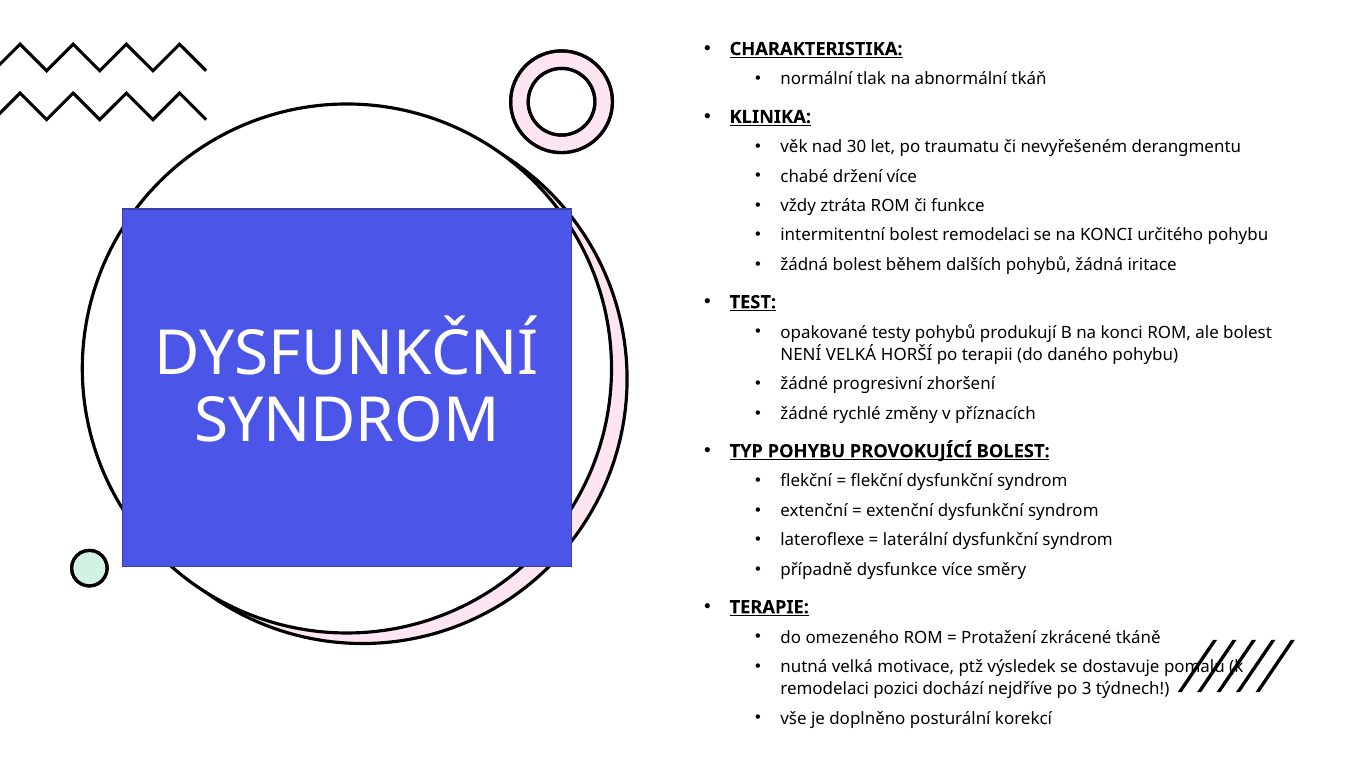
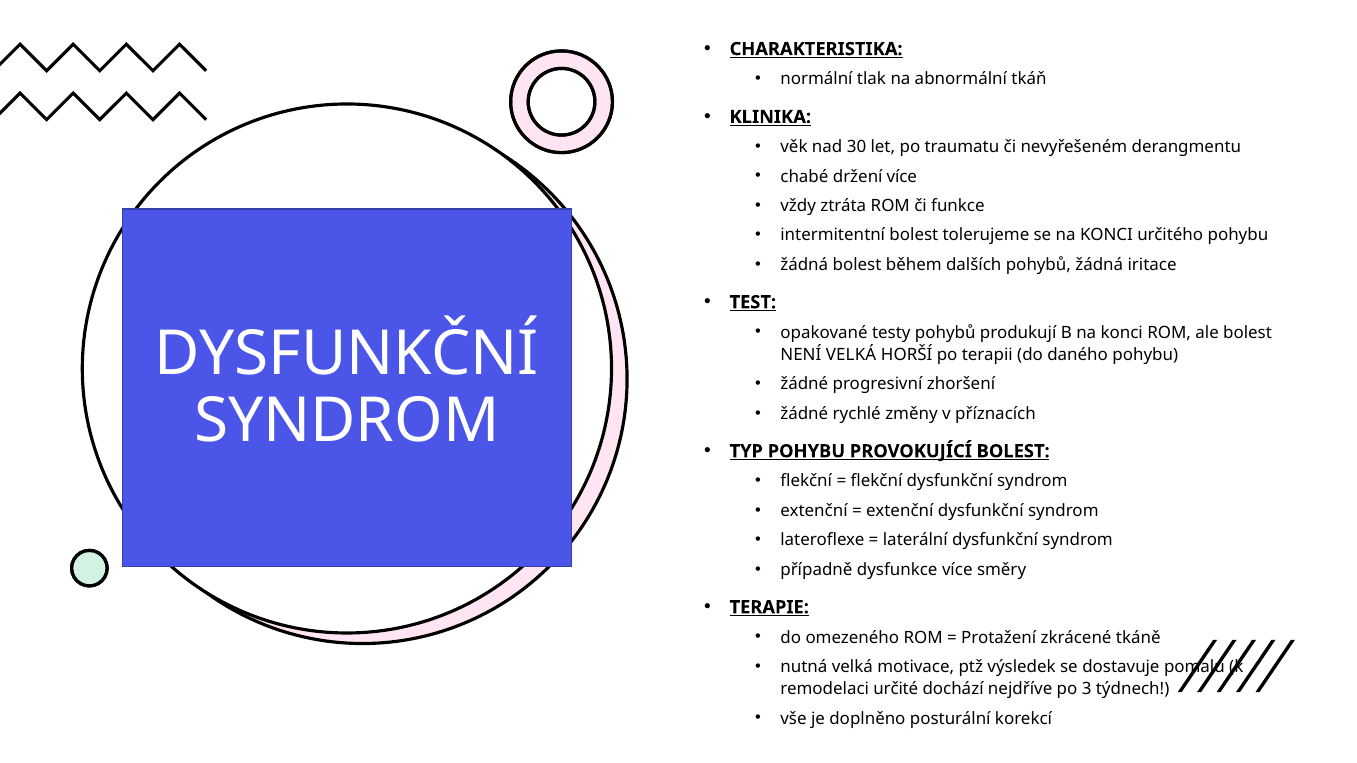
bolest remodelaci: remodelaci -> tolerujeme (986, 235)
pozici: pozici -> určité (896, 689)
